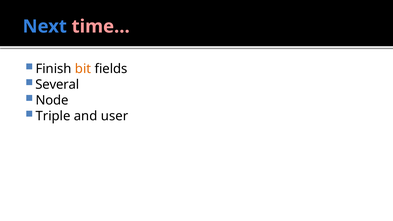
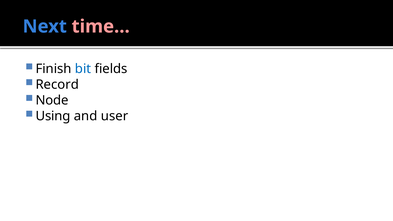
bit colour: orange -> blue (83, 69)
Several: Several -> Record (57, 85)
Triple: Triple -> Using (53, 116)
